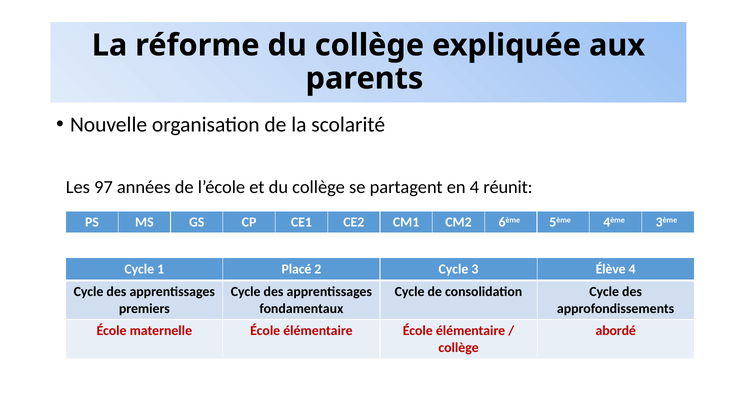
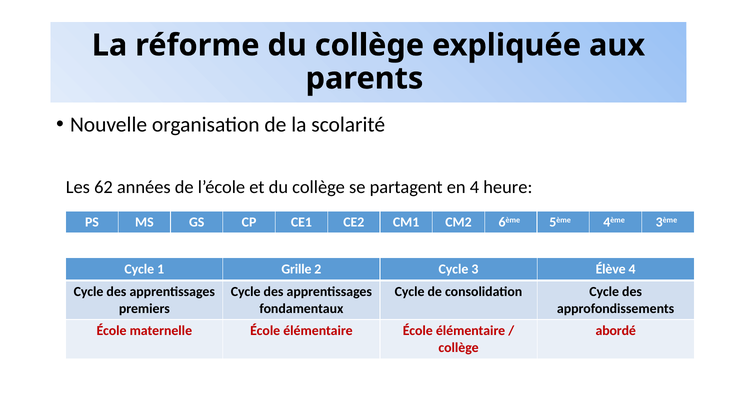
97: 97 -> 62 (103, 187)
réunit: réunit -> heure (508, 187)
Placé: Placé -> Grille (296, 270)
